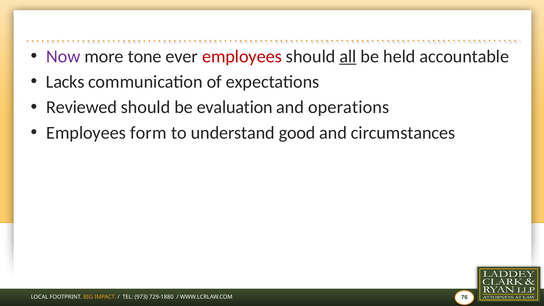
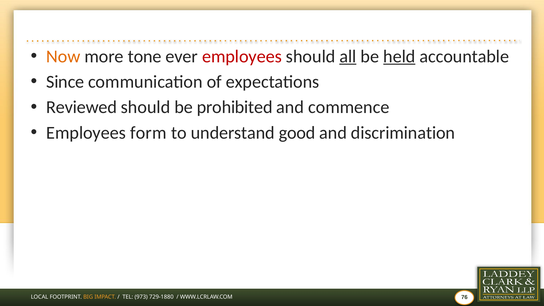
Now colour: purple -> orange (63, 56)
held underline: none -> present (399, 56)
Lacks: Lacks -> Since (65, 82)
evaluation: evaluation -> prohibited (235, 107)
operations: operations -> commence (349, 107)
circumstances: circumstances -> discrimination (403, 133)
